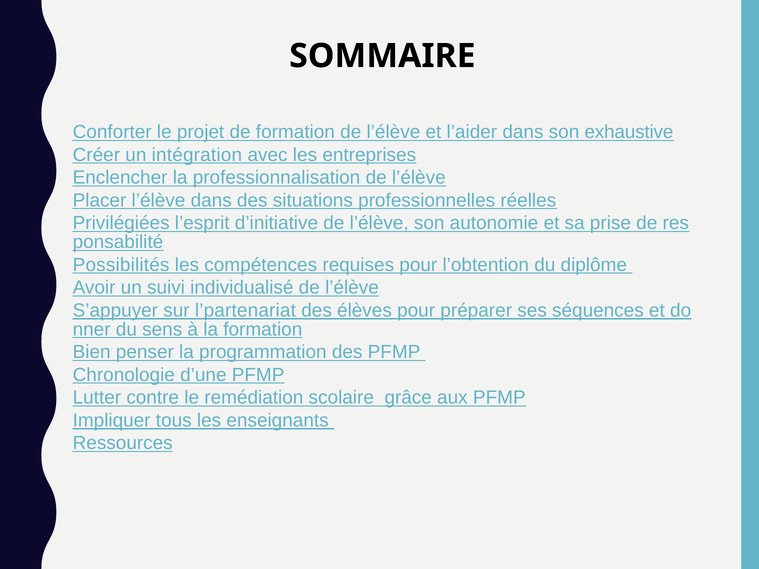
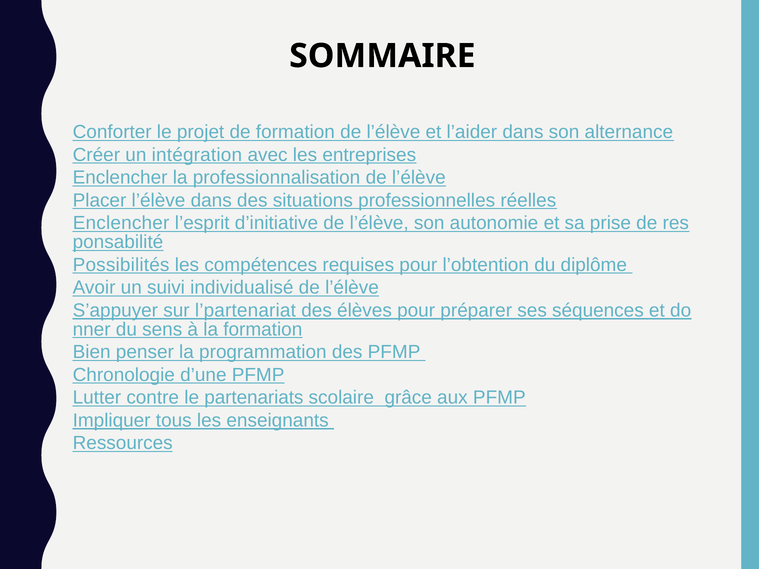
exhaustive: exhaustive -> alternance (629, 132)
Privilégiées: Privilégiées -> Enclencher (121, 223)
remédiation: remédiation -> partenariats (254, 398)
